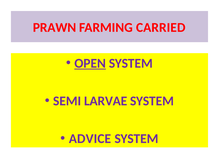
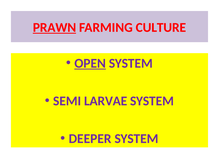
PRAWN underline: none -> present (55, 27)
CARRIED: CARRIED -> CULTURE (161, 27)
ADVICE: ADVICE -> DEEPER (90, 138)
